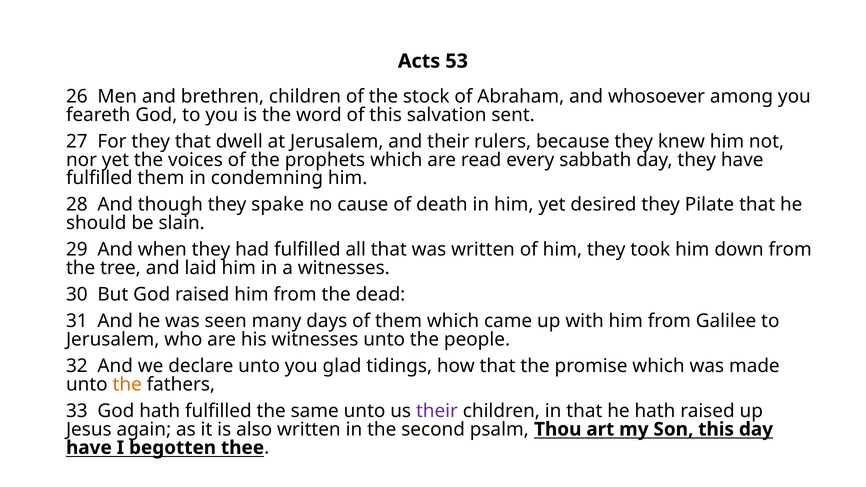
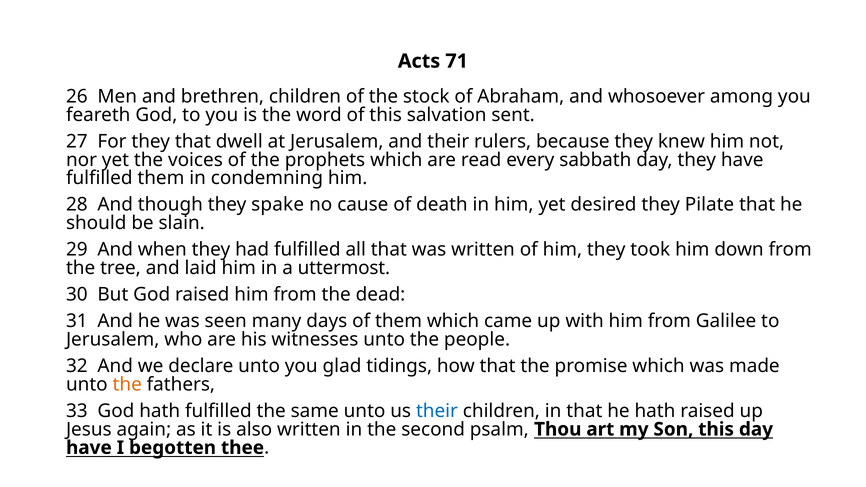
53: 53 -> 71 (457, 61)
a witnesses: witnesses -> uttermost (344, 268)
their colour: purple -> blue (437, 411)
